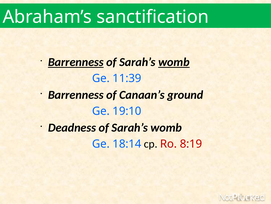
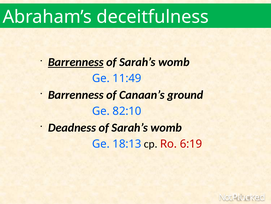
sanctification: sanctification -> deceitfulness (153, 17)
womb underline: present -> none (174, 62)
11:39: 11:39 -> 11:49 (127, 78)
19:10: 19:10 -> 82:10 (127, 111)
18:14: 18:14 -> 18:13 (127, 144)
8:19: 8:19 -> 6:19 (191, 144)
